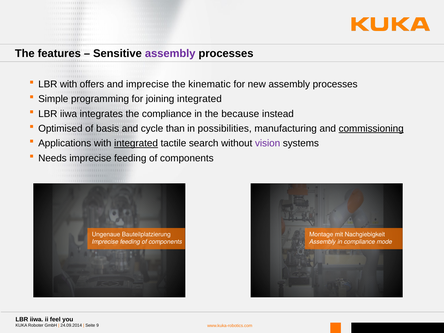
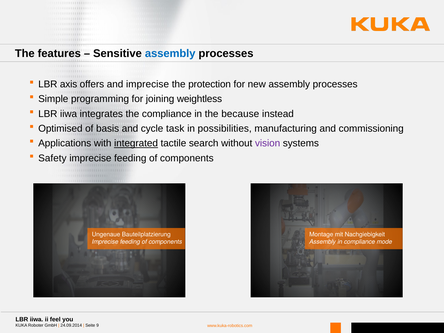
assembly colour: purple -> blue (170, 53)
LBR with: with -> axis (69, 84)
kinematic: kinematic -> protection (210, 84)
joining integrated: integrated -> weightless (199, 99)
than: than -> task (175, 129)
commissioning underline: present -> none (371, 129)
Needs: Needs -> Safety (52, 158)
